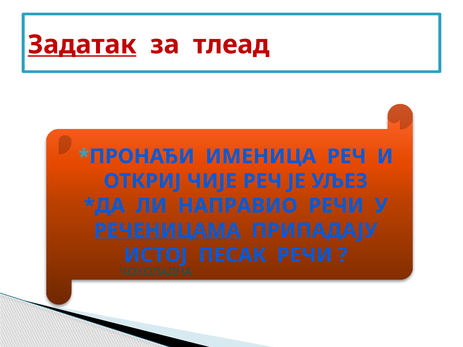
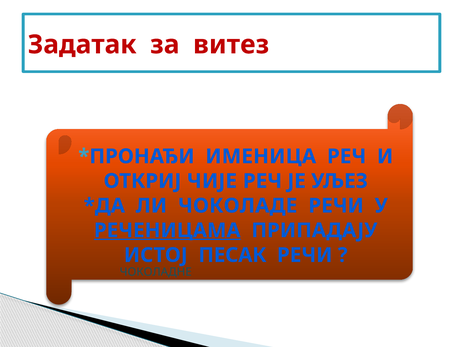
Задатак underline: present -> none (82, 45)
тлеад: тлеад -> витез (231, 45)
НАПРАВИО: НАПРАВИО -> ЧОКОЛАДЕ (238, 206)
ЧОКОЛАДНА: ЧОКОЛАДНА -> ЧОКОЛАДНЕ (156, 272)
